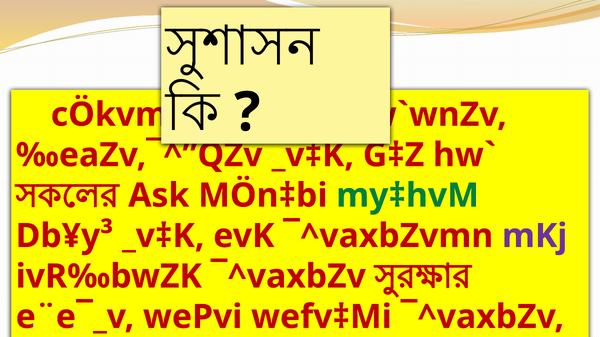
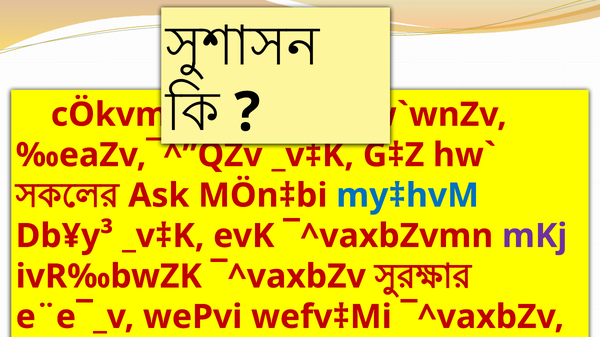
my‡hvM colour: green -> blue (408, 196)
